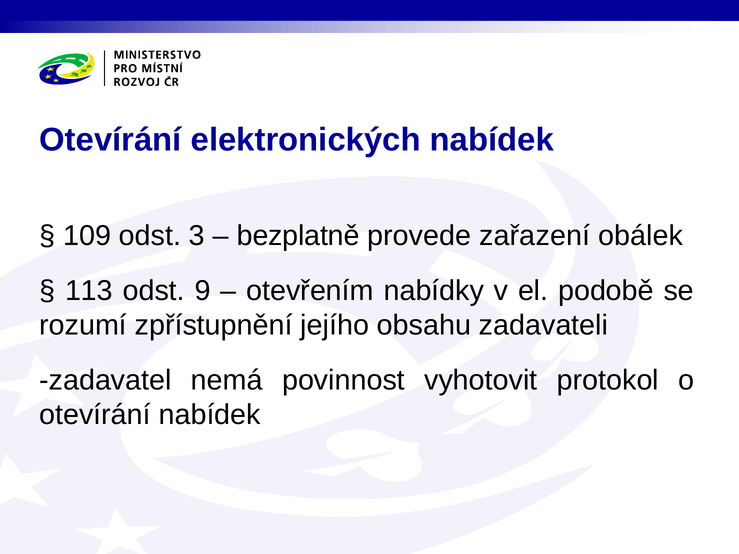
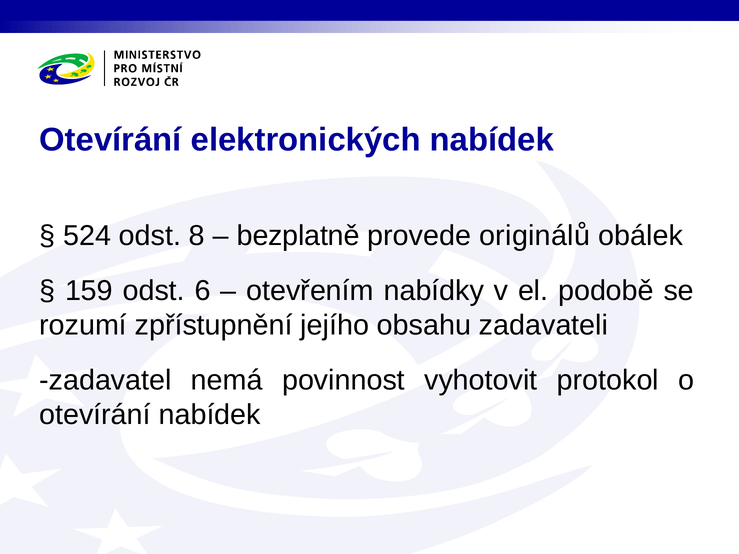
109: 109 -> 524 (87, 236)
3: 3 -> 8 (197, 236)
zařazení: zařazení -> originálů (535, 236)
113: 113 -> 159 (89, 291)
9: 9 -> 6 (203, 291)
